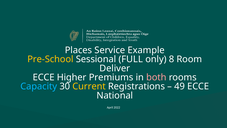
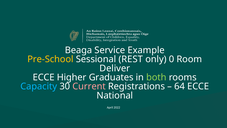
Places: Places -> Beaga (78, 50)
FULL: FULL -> REST (131, 59)
8: 8 -> 0 (172, 59)
Premiums: Premiums -> Graduates (111, 77)
both colour: pink -> light green (156, 77)
Current colour: yellow -> pink (89, 86)
49: 49 -> 64 (180, 86)
